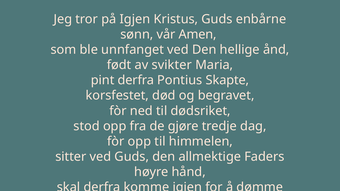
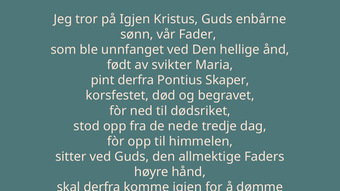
Amen: Amen -> Fader (198, 34)
Skapte: Skapte -> Skaper (227, 80)
gjøre: gjøre -> nede (183, 126)
